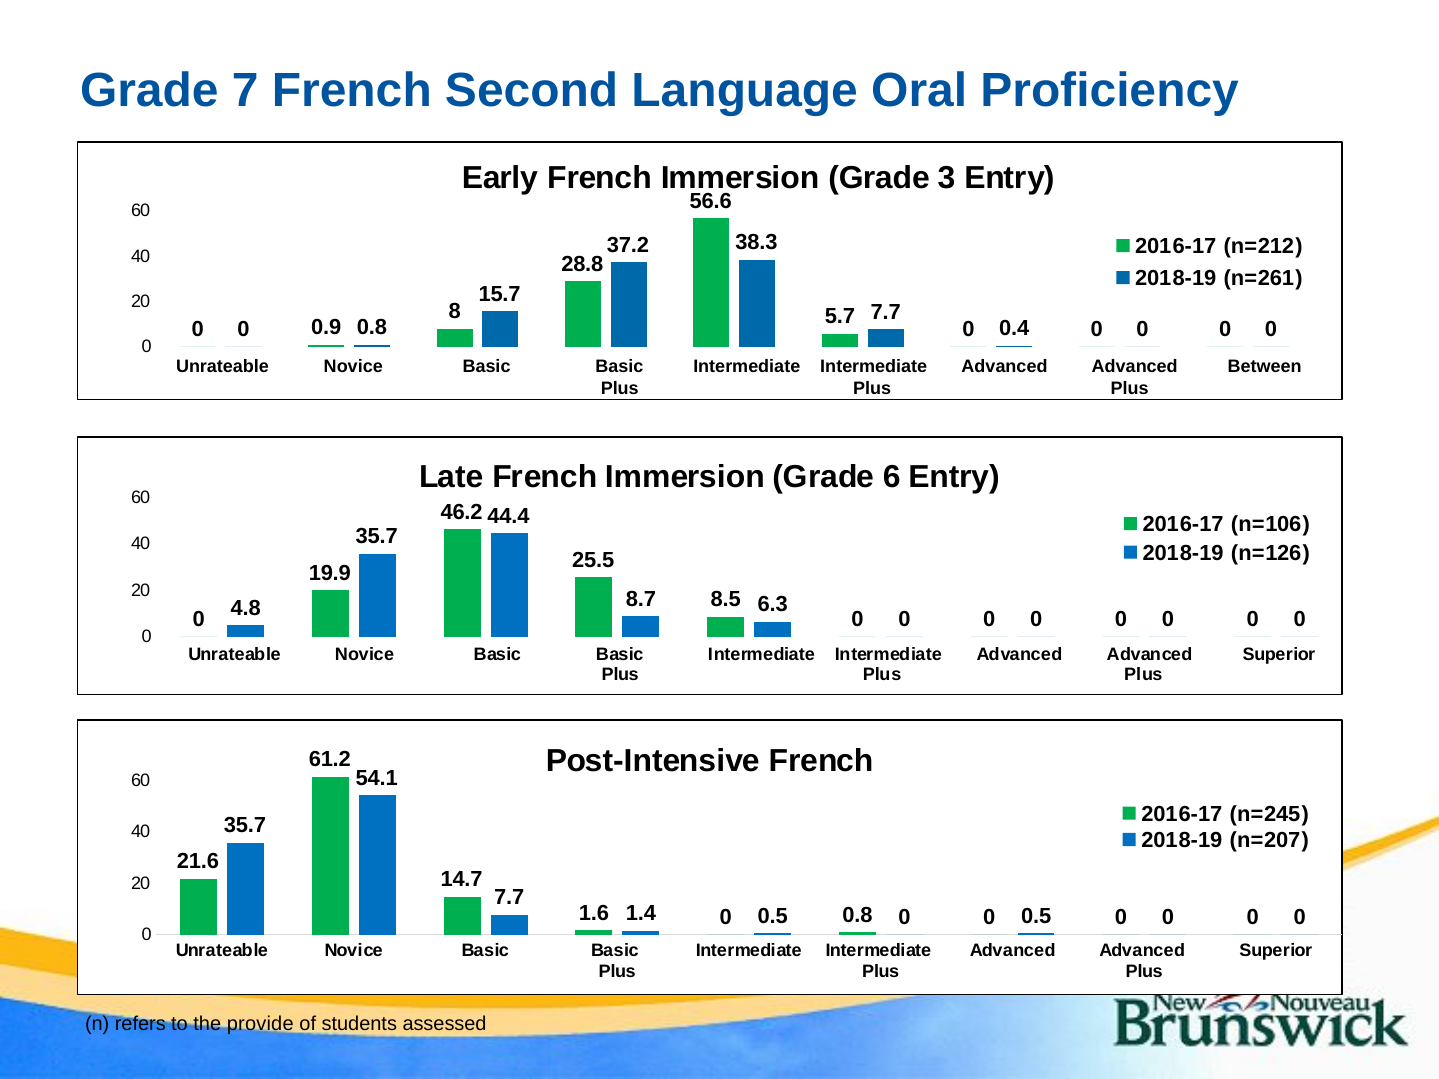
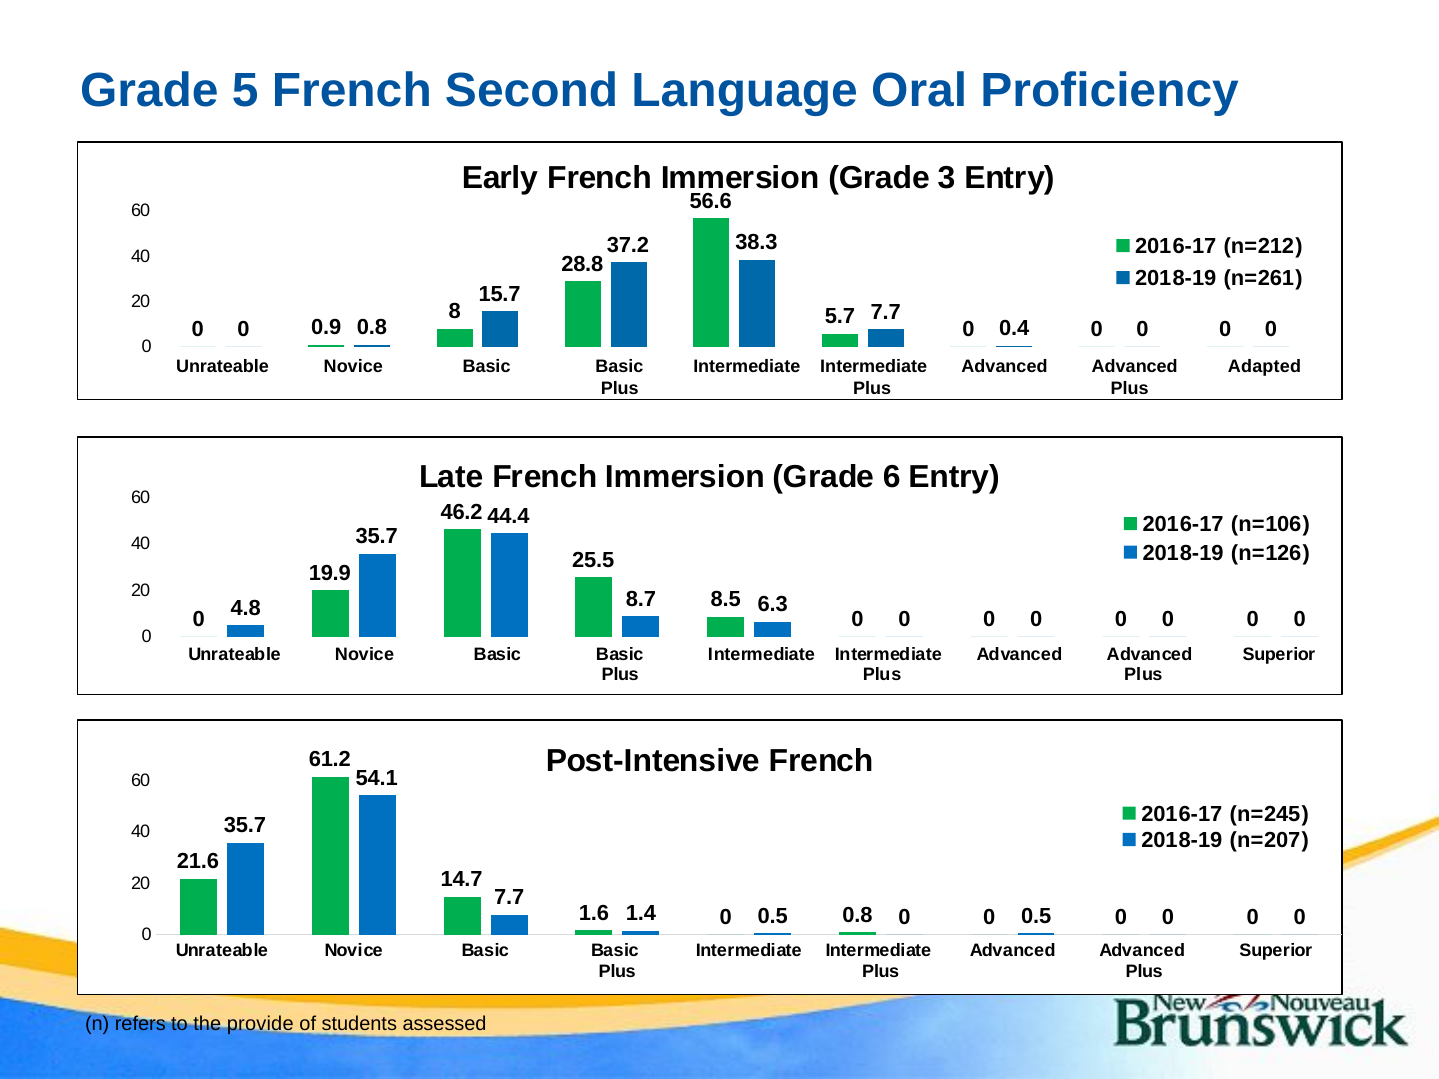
7: 7 -> 5 (245, 91)
Between: Between -> Adapted (1264, 367)
